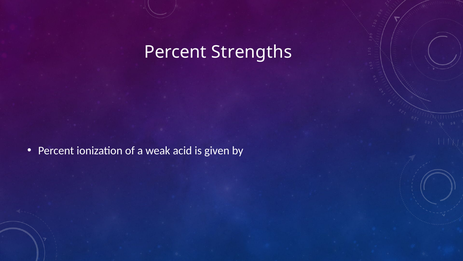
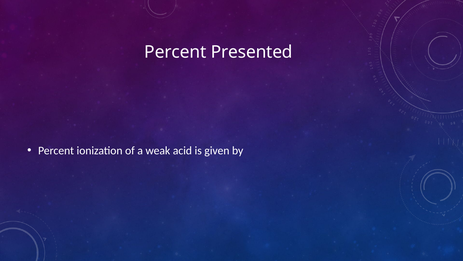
Strengths: Strengths -> Presented (252, 52)
